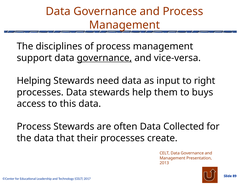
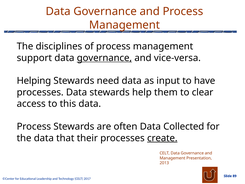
right: right -> have (205, 81)
buys: buys -> clear (203, 92)
create underline: none -> present (162, 138)
